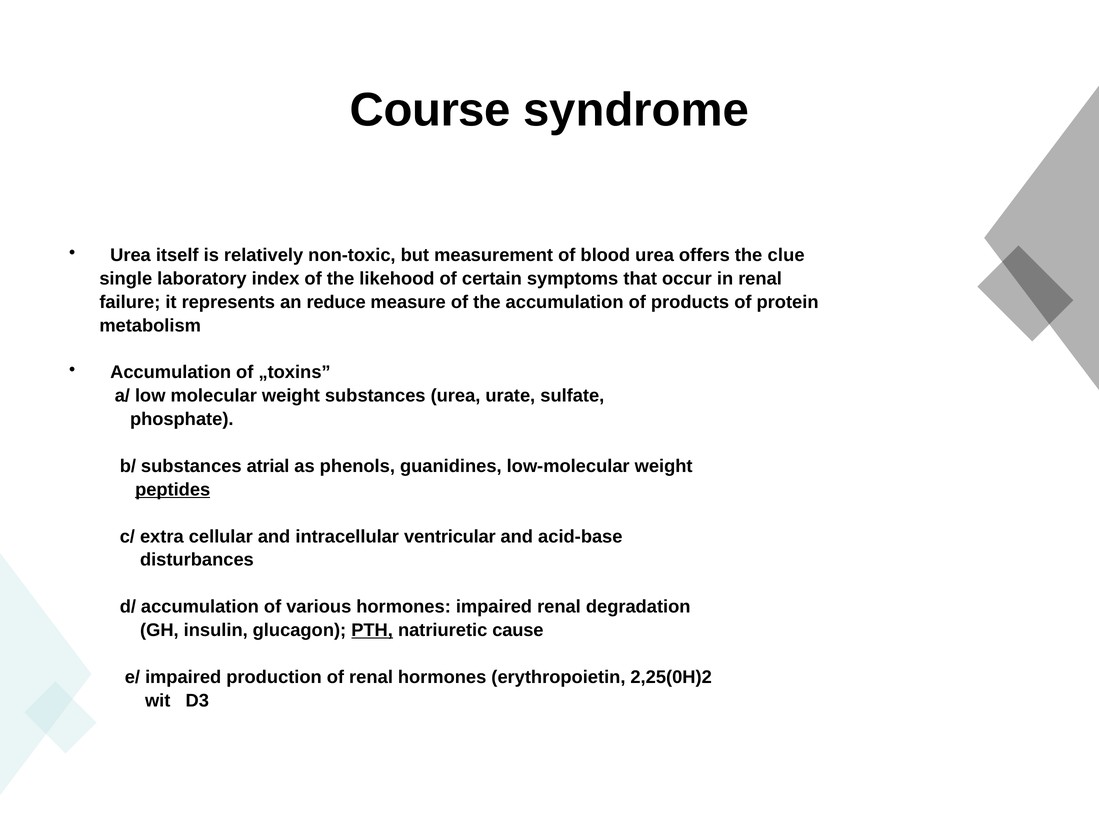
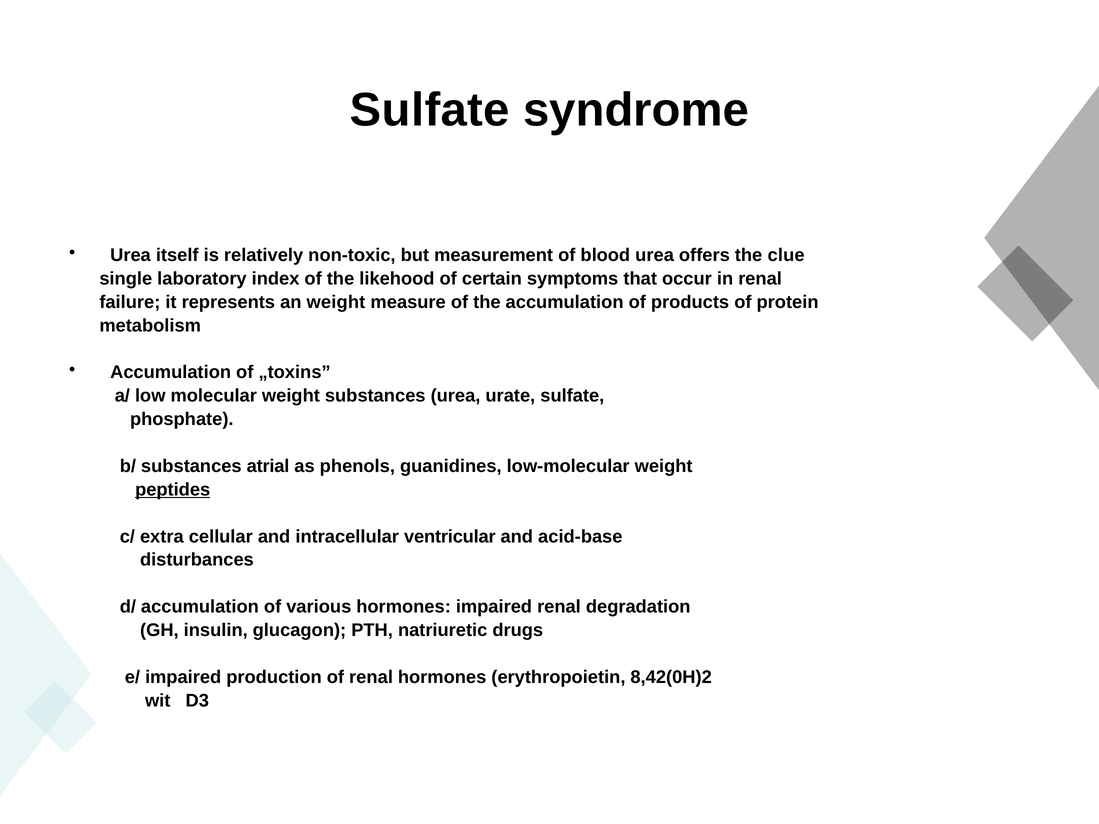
Course: Course -> Sulfate (430, 110)
an reduce: reduce -> weight (336, 302)
PTH underline: present -> none (372, 630)
cause: cause -> drugs (518, 630)
2,25(0H)2: 2,25(0H)2 -> 8,42(0H)2 (671, 677)
